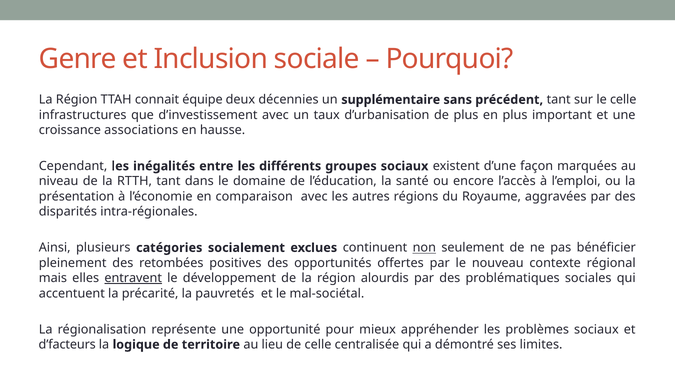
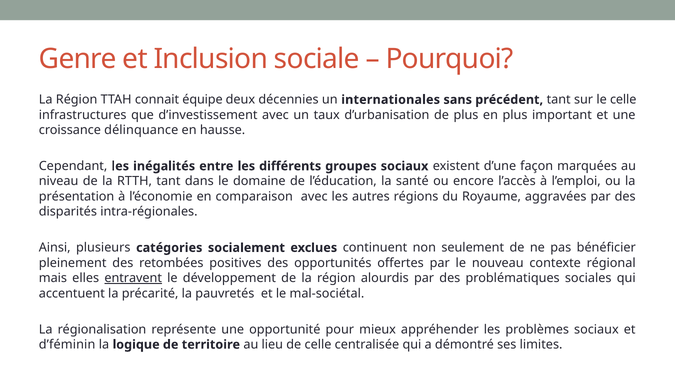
supplémentaire: supplémentaire -> internationales (391, 100)
associations: associations -> délinquance (141, 130)
non underline: present -> none (424, 248)
d’facteurs: d’facteurs -> d’féminin (67, 344)
